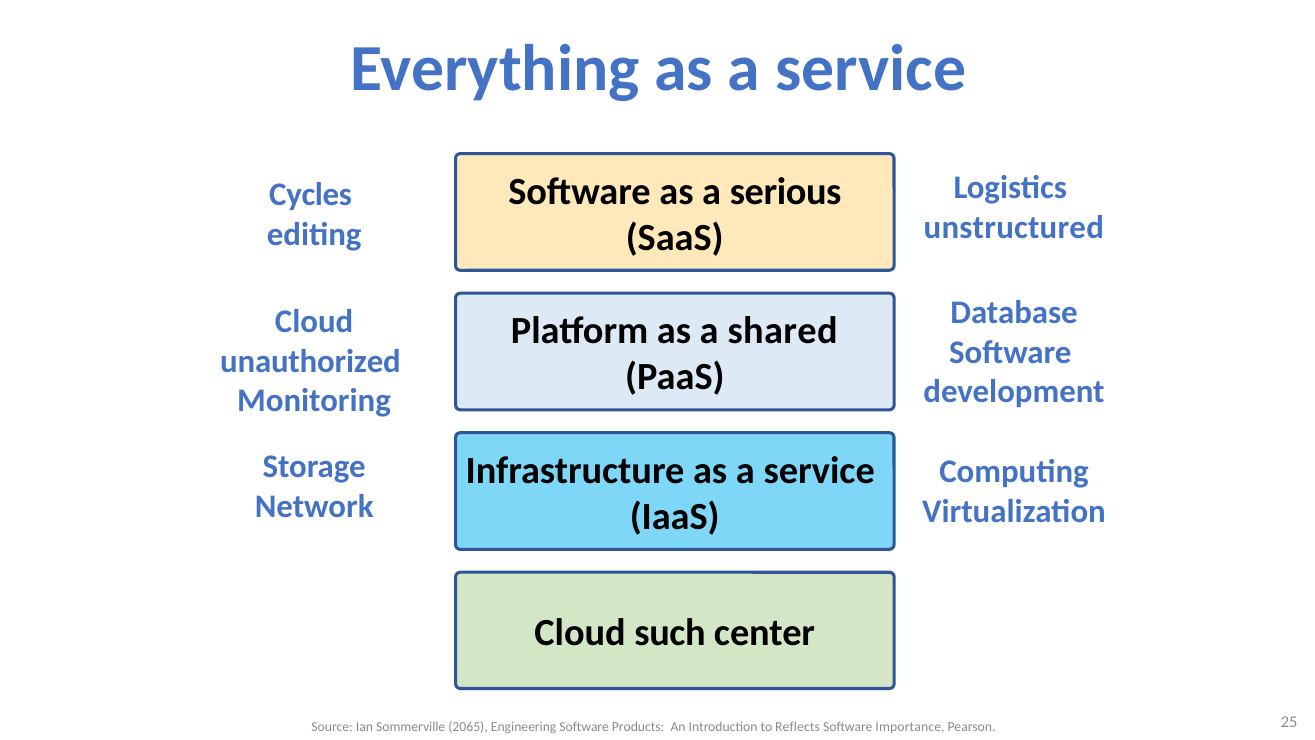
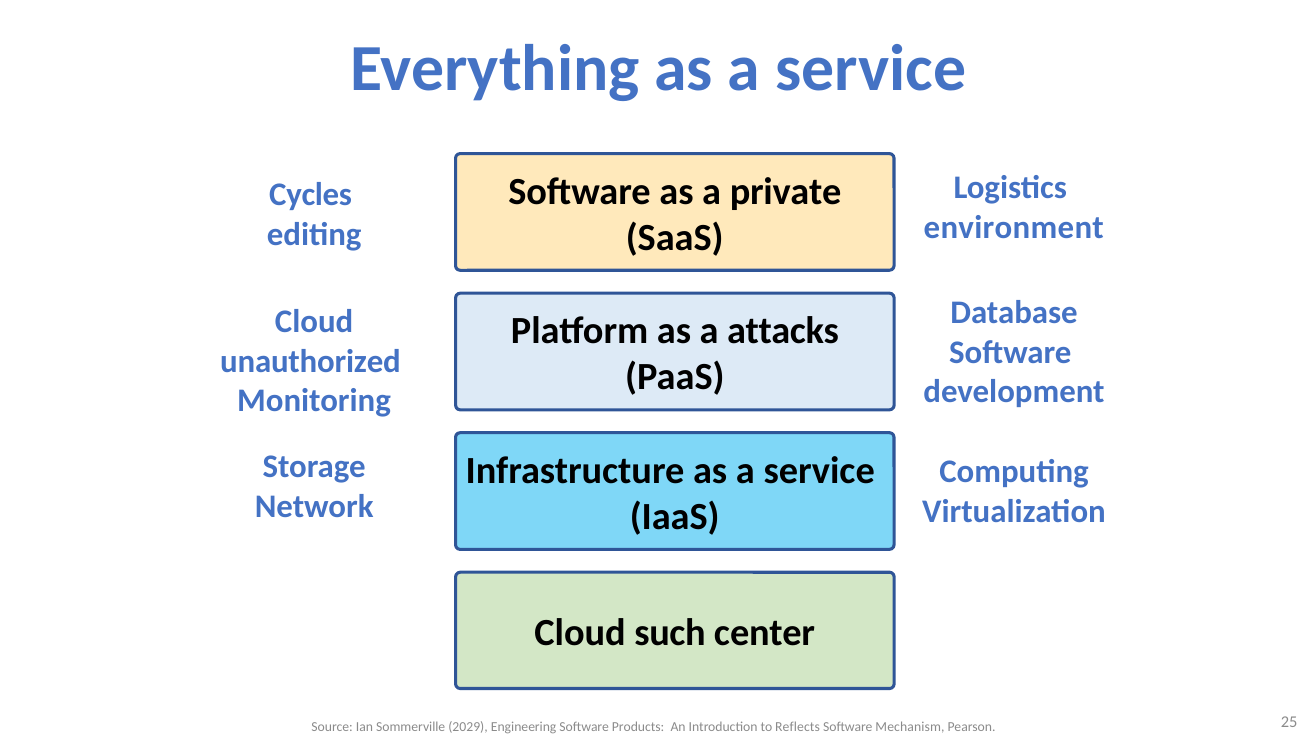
serious: serious -> private (786, 191)
unstructured: unstructured -> environment (1014, 227)
shared: shared -> attacks (783, 331)
2065: 2065 -> 2029 (468, 727)
Importance: Importance -> Mechanism (910, 727)
